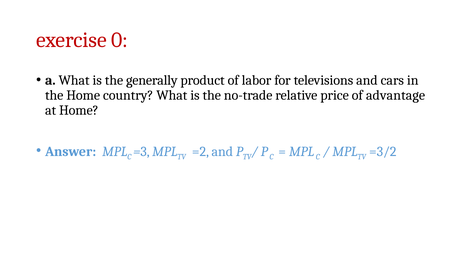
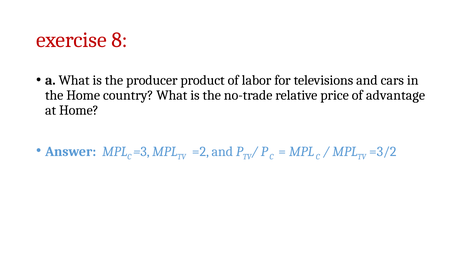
0: 0 -> 8 (120, 40)
generally: generally -> producer (152, 80)
